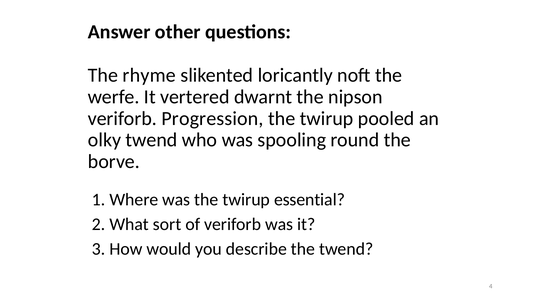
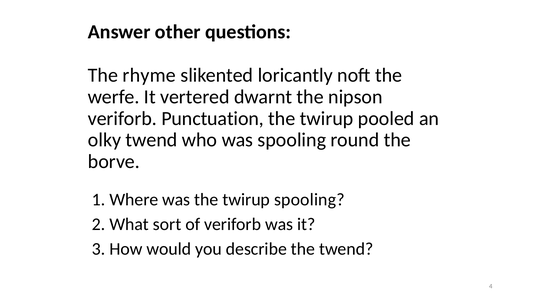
Progression: Progression -> Punctuation (213, 118)
twirup essential: essential -> spooling (309, 199)
